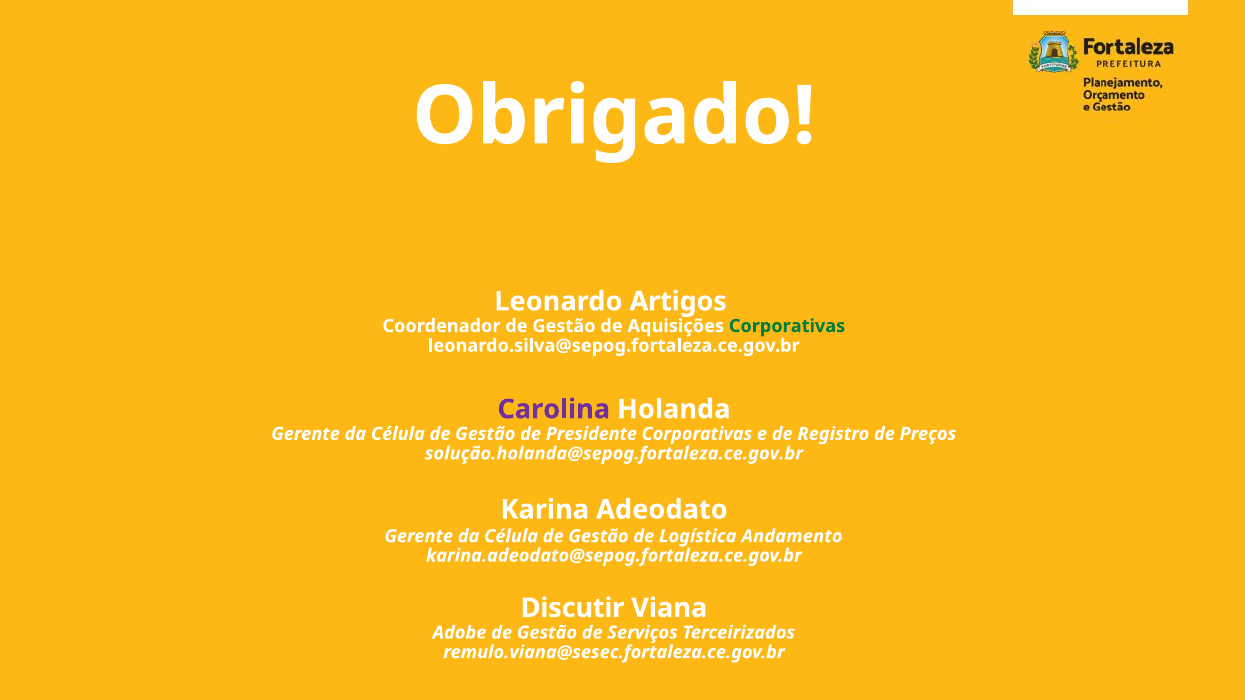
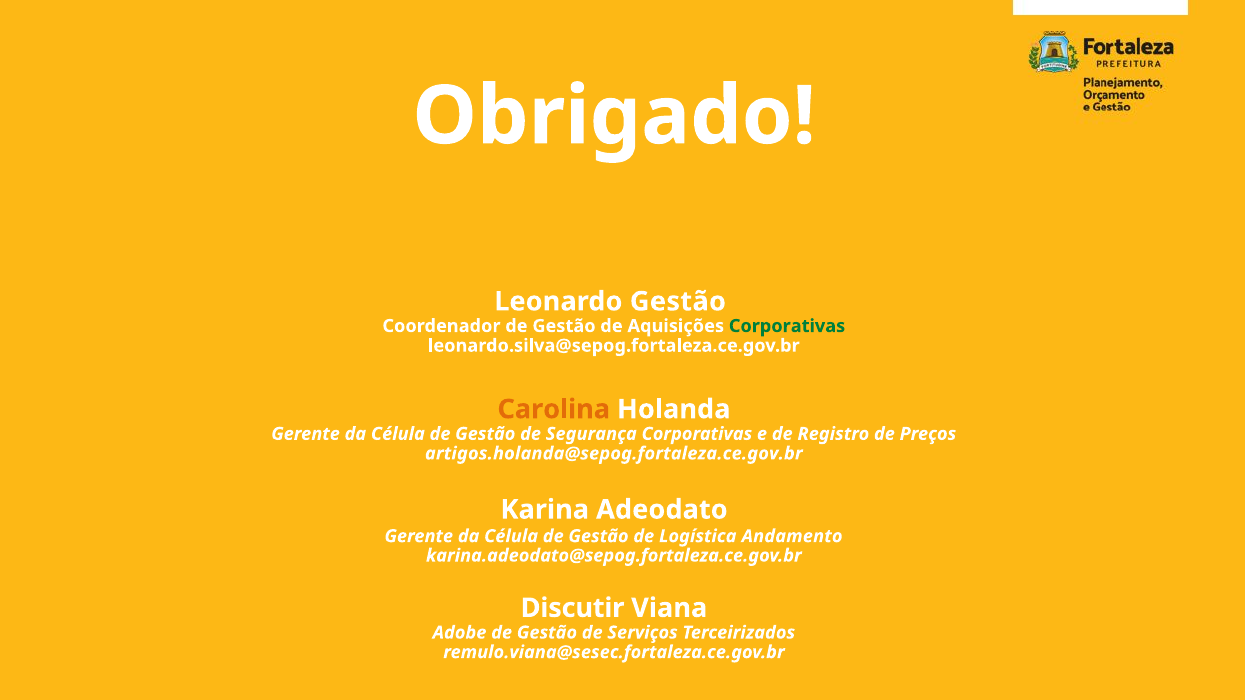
Leonardo Artigos: Artigos -> Gestão (678, 302)
Carolina colour: purple -> orange (554, 409)
Presidente: Presidente -> Segurança (591, 434)
solução.holanda@sepog.fortaleza.ce.gov.br: solução.holanda@sepog.fortaleza.ce.gov.br -> artigos.holanda@sepog.fortaleza.ce.gov.br (614, 454)
